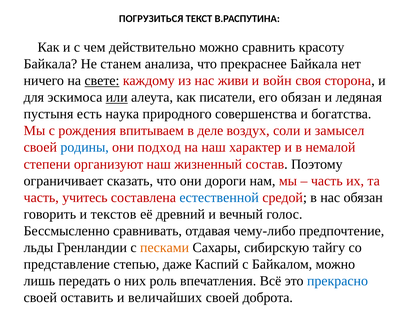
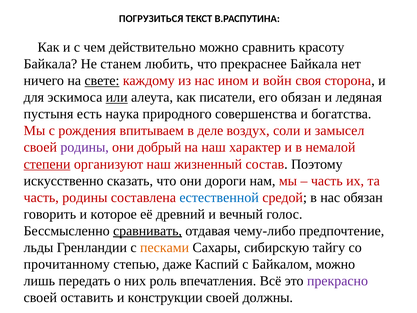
анализа: анализа -> любить (169, 64)
живи: живи -> ином (233, 81)
родины colour: blue -> purple (85, 147)
подход: подход -> добрый (159, 147)
степени underline: none -> present (47, 164)
ограничивает: ограничивает -> искусственно (64, 181)
часть учитесь: учитесь -> родины (85, 197)
текстов: текстов -> которое (114, 214)
сравнивать underline: none -> present (148, 231)
представление: представление -> прочитанному (67, 264)
прекрасно colour: blue -> purple (337, 281)
величайших: величайших -> конструкции (165, 297)
доброта: доброта -> должны (268, 297)
